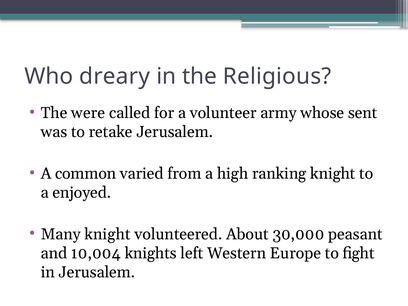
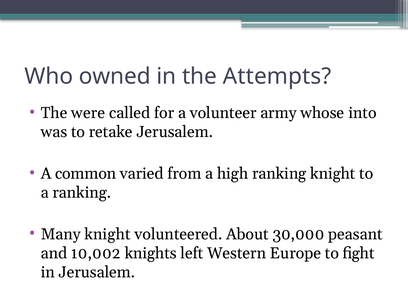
dreary: dreary -> owned (115, 76)
Religious: Religious -> Attempts (277, 76)
sent: sent -> into (363, 113)
a enjoyed: enjoyed -> ranking (82, 193)
10,004: 10,004 -> 10,002 (96, 253)
